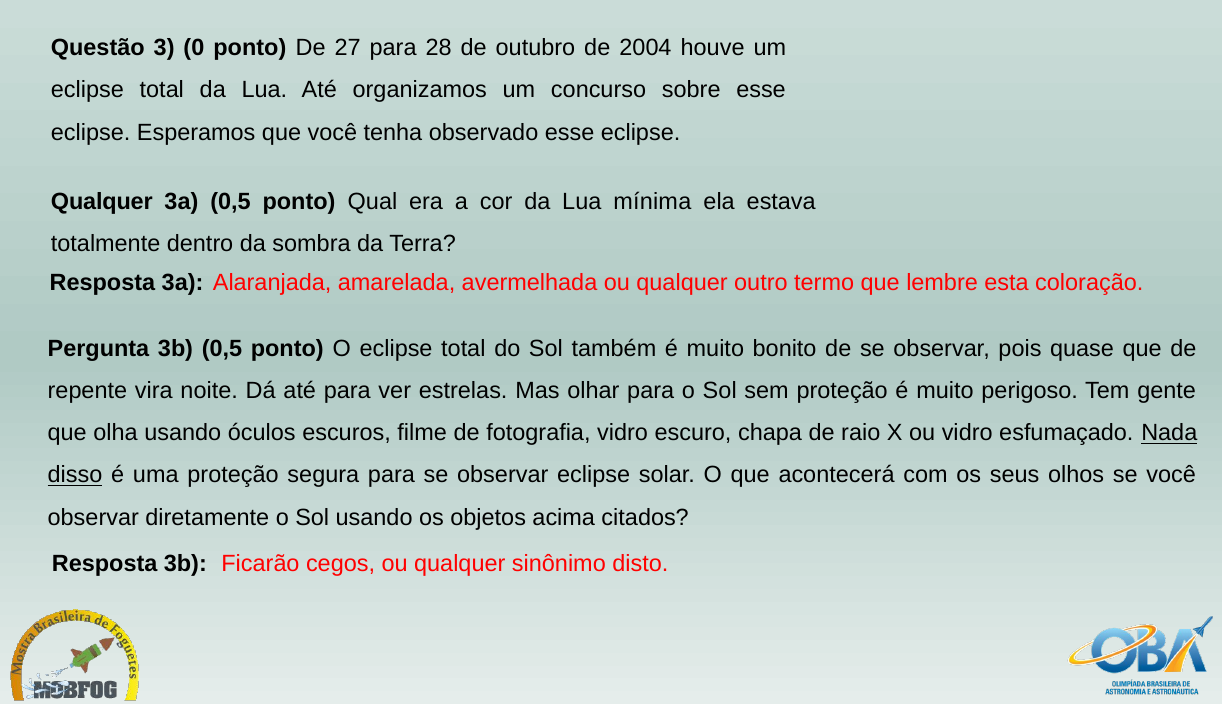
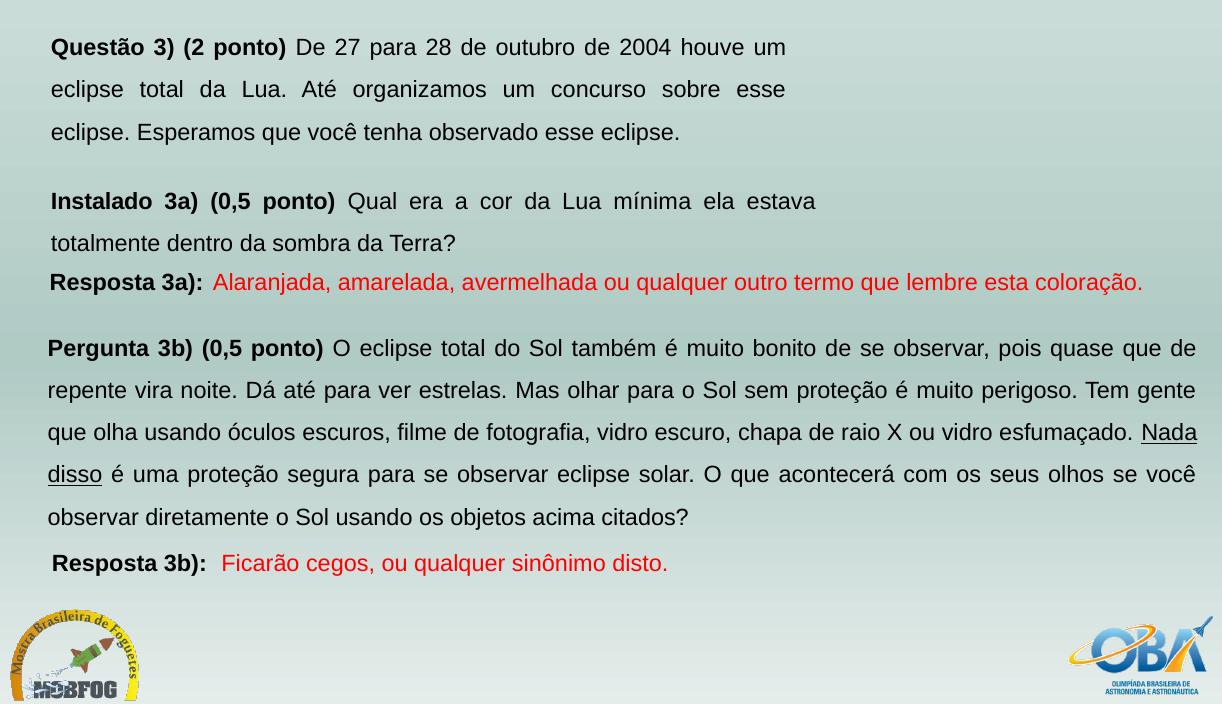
0: 0 -> 2 (194, 48)
Qualquer: Qualquer -> Instalado (102, 202)
